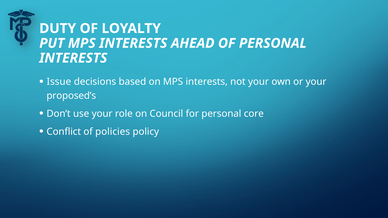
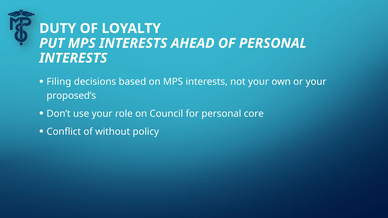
Issue: Issue -> Filing (59, 82)
policies: policies -> without (113, 132)
